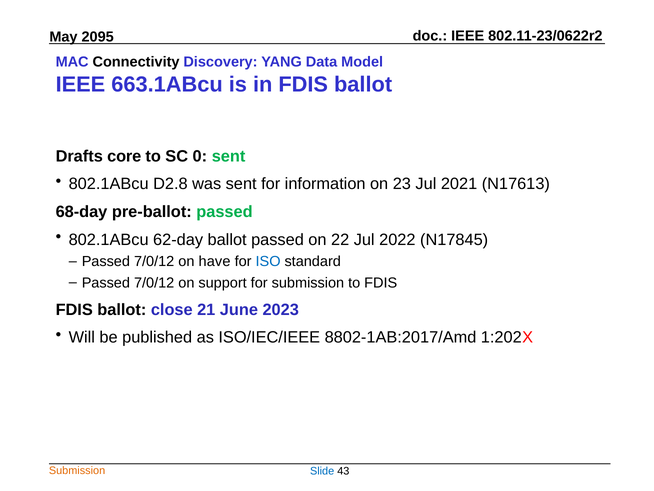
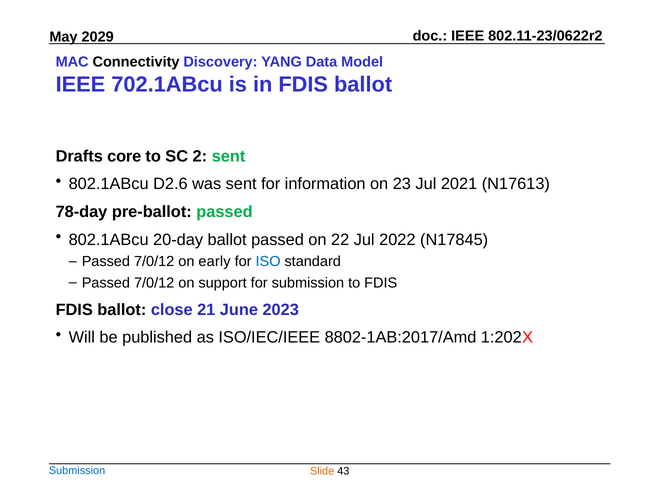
2095: 2095 -> 2029 (98, 37)
663.1ABcu: 663.1ABcu -> 702.1ABcu (167, 84)
0: 0 -> 2 (200, 156)
D2.8: D2.8 -> D2.6 (170, 184)
68-day: 68-day -> 78-day (81, 212)
62-day: 62-day -> 20-day (178, 239)
have: have -> early (215, 261)
Submission colour: orange -> blue (77, 470)
Slide colour: blue -> orange (322, 470)
